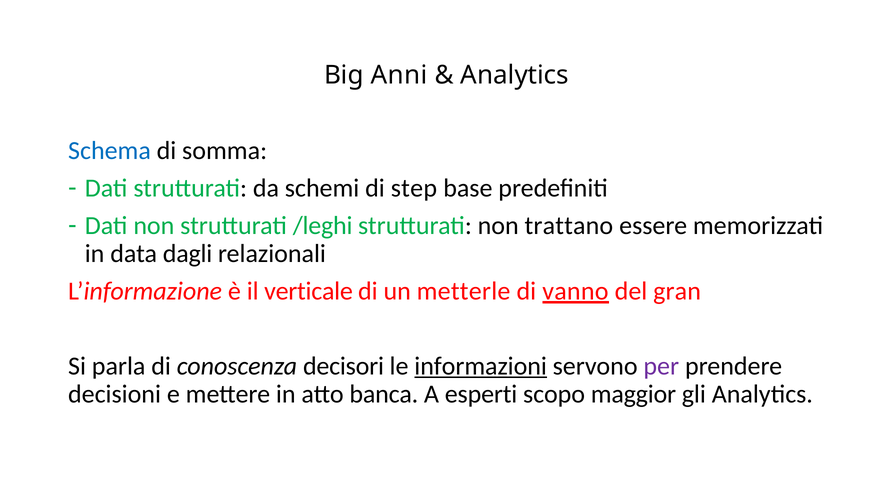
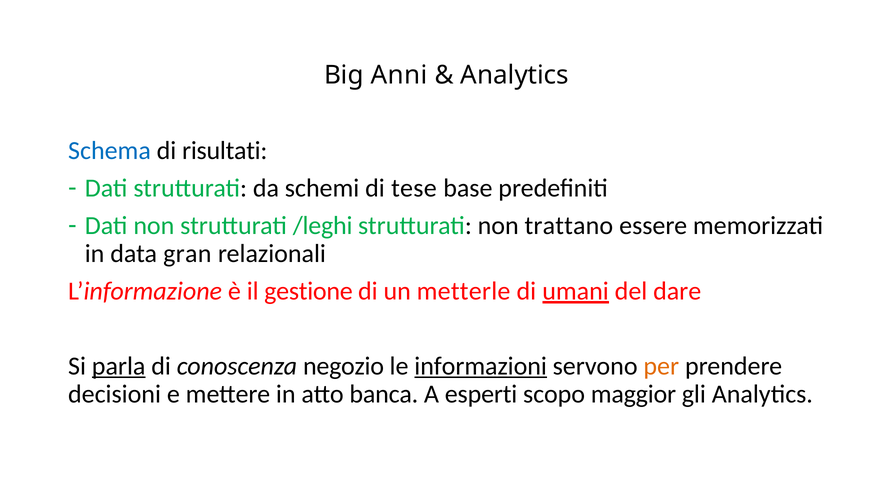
somma: somma -> risultati (225, 151)
step: step -> tese (414, 188)
dagli: dagli -> gran (187, 254)
verticale: verticale -> gestione (309, 291)
vanno: vanno -> umani (576, 291)
gran: gran -> dare (677, 291)
parla underline: none -> present (119, 366)
decisori: decisori -> negozio (344, 366)
per colour: purple -> orange (661, 366)
